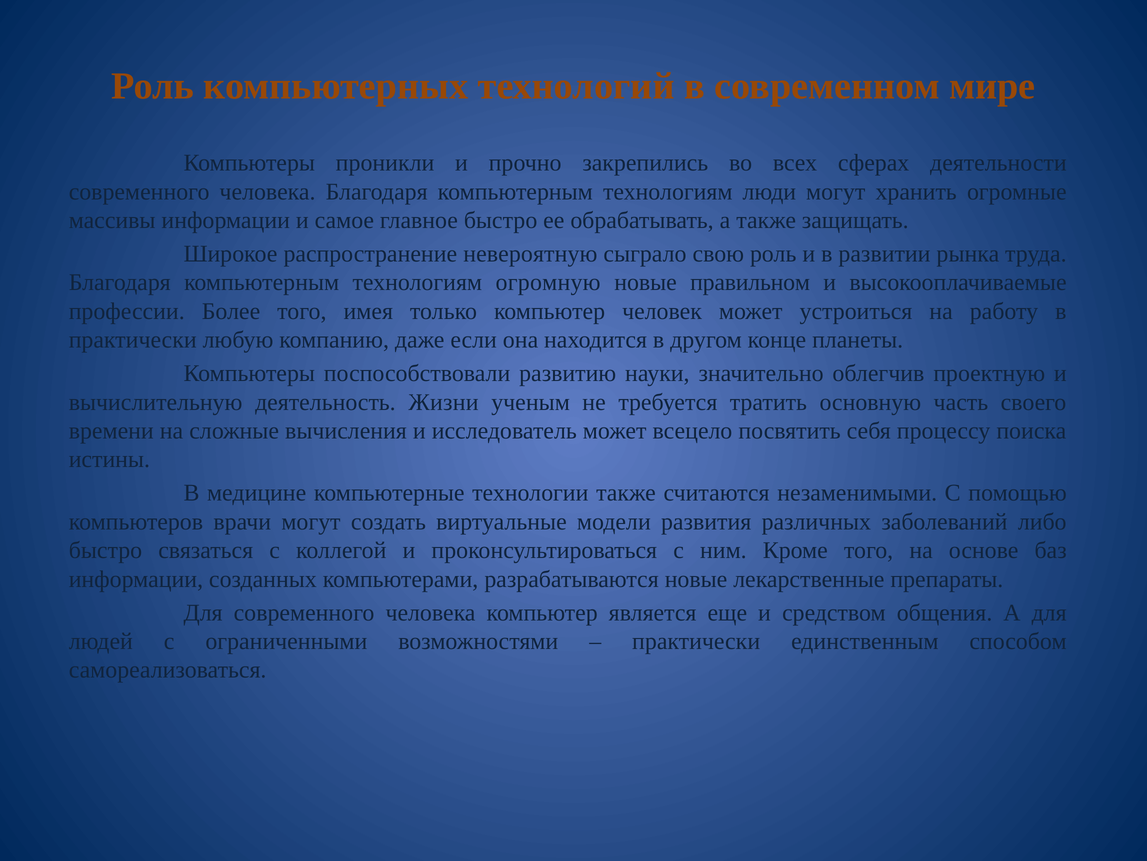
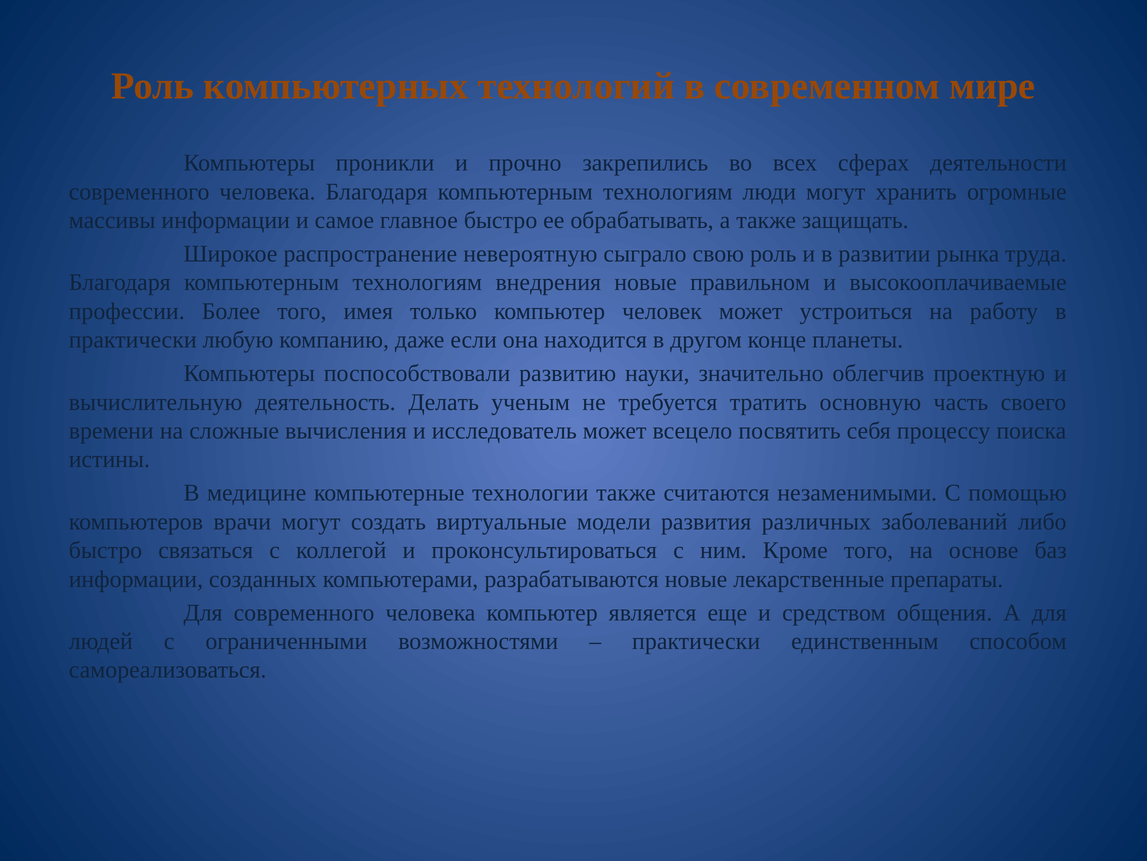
огромную: огромную -> внедрения (548, 282)
Жизни: Жизни -> Делать (444, 402)
